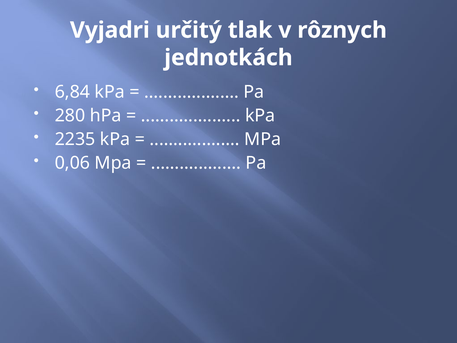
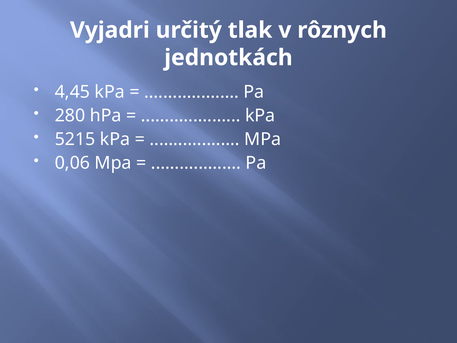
6,84: 6,84 -> 4,45 (72, 92)
2235: 2235 -> 5215 (75, 139)
